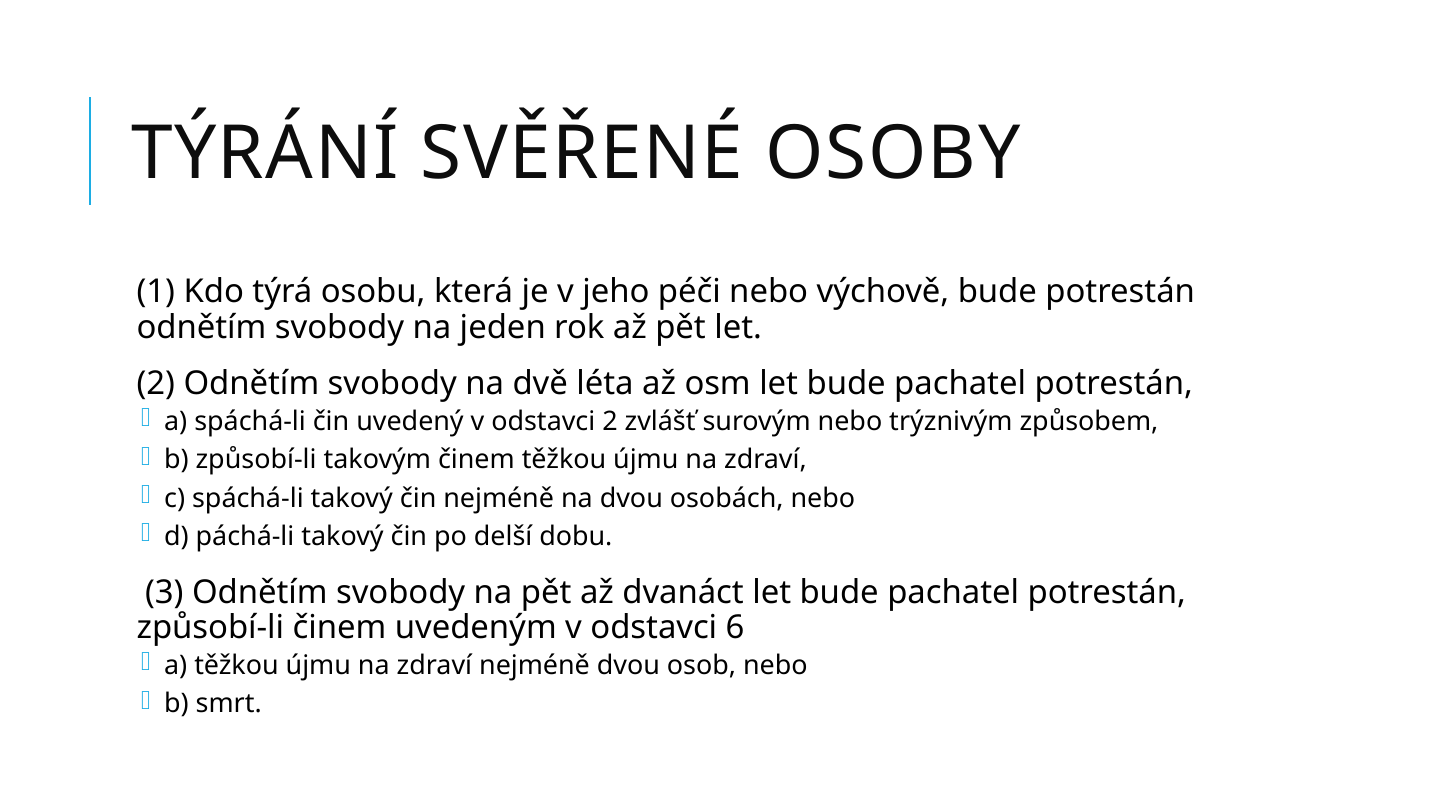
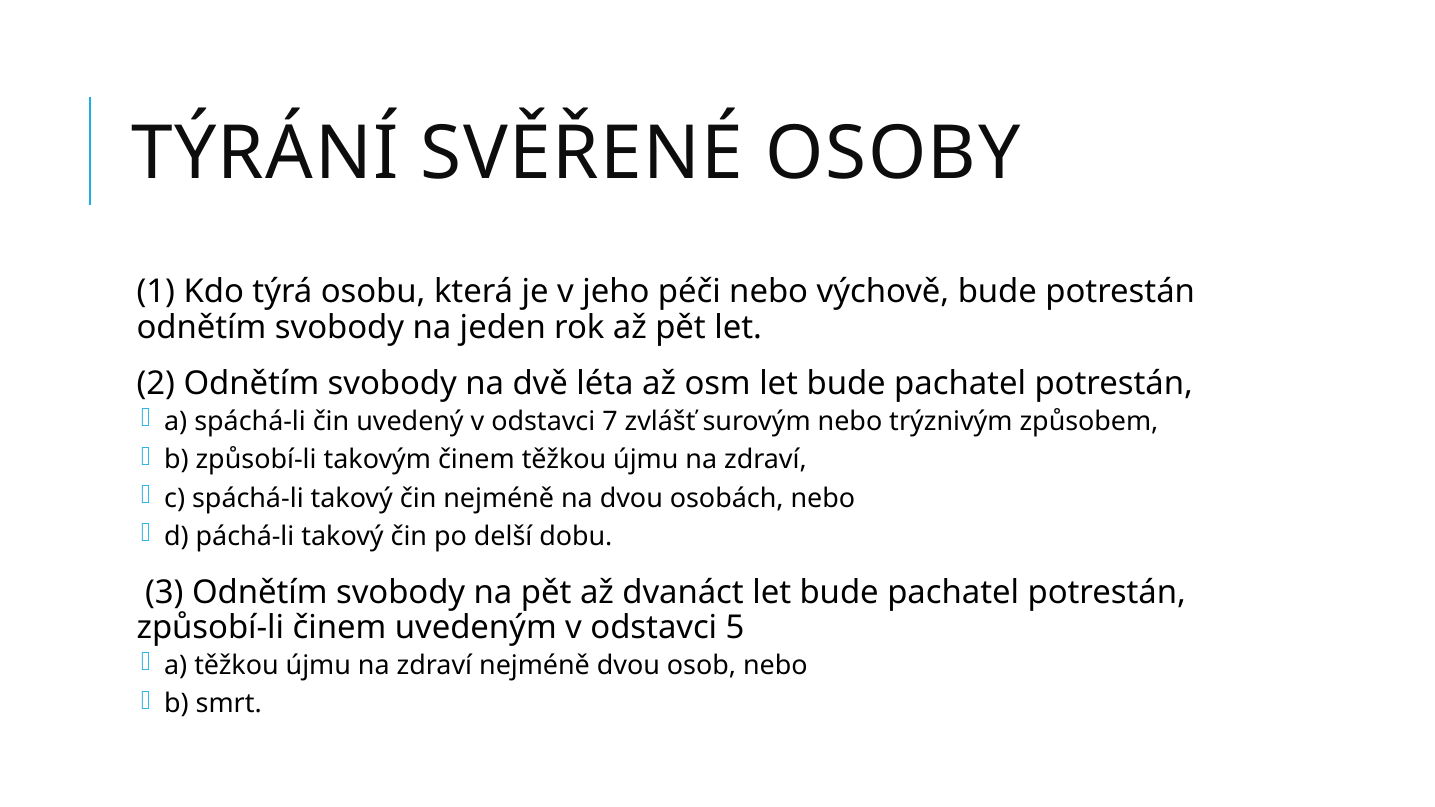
odstavci 2: 2 -> 7 (610, 422)
6: 6 -> 5 (735, 628)
